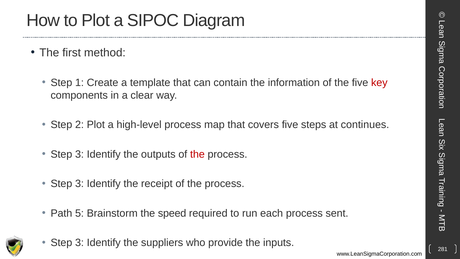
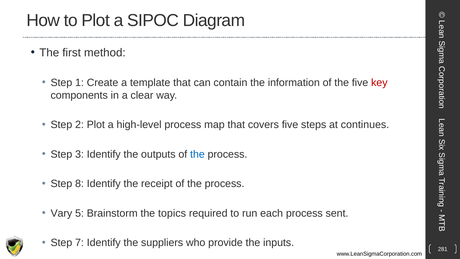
the colour: red -> blue (197, 154)
3: 3 -> 8 (80, 184)
Path: Path -> Vary (61, 213)
speed: speed -> topics (172, 213)
3: 3 -> 7 (80, 243)
